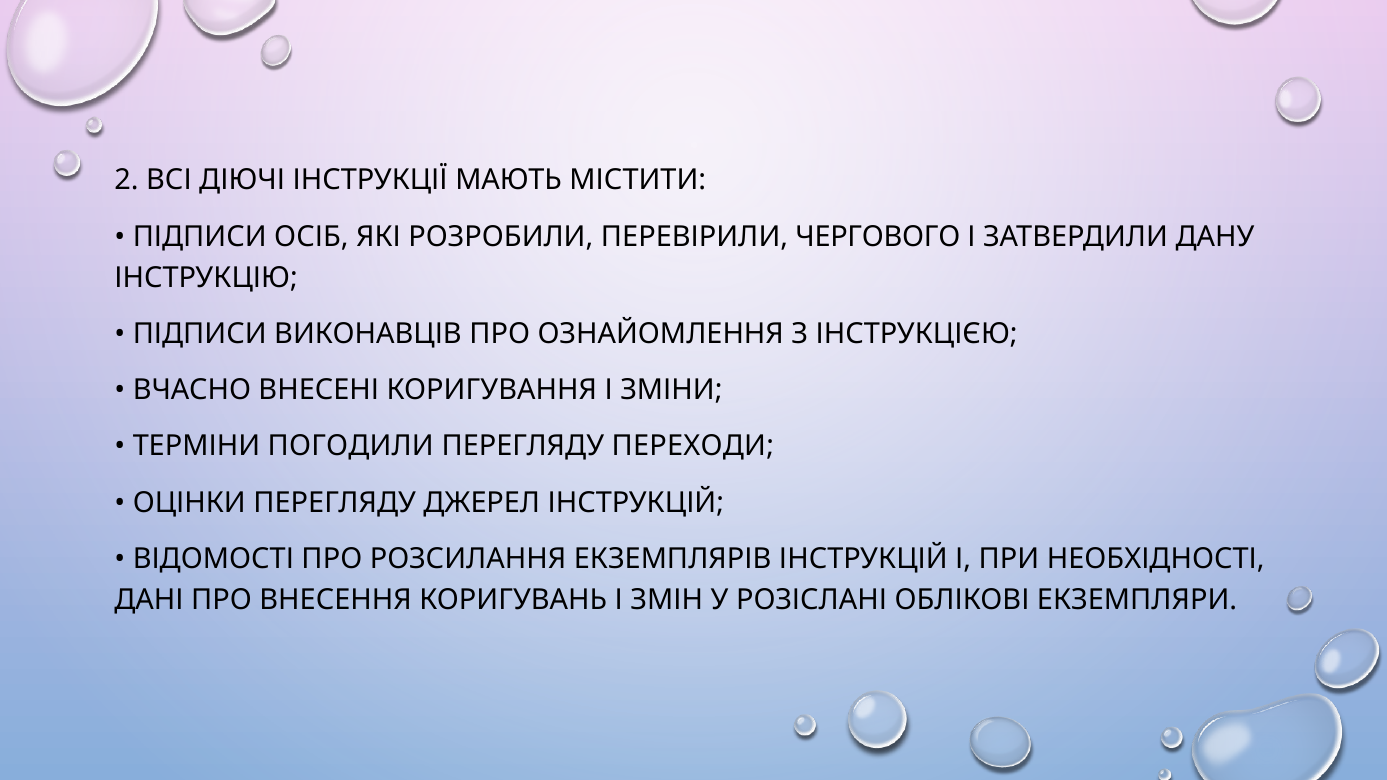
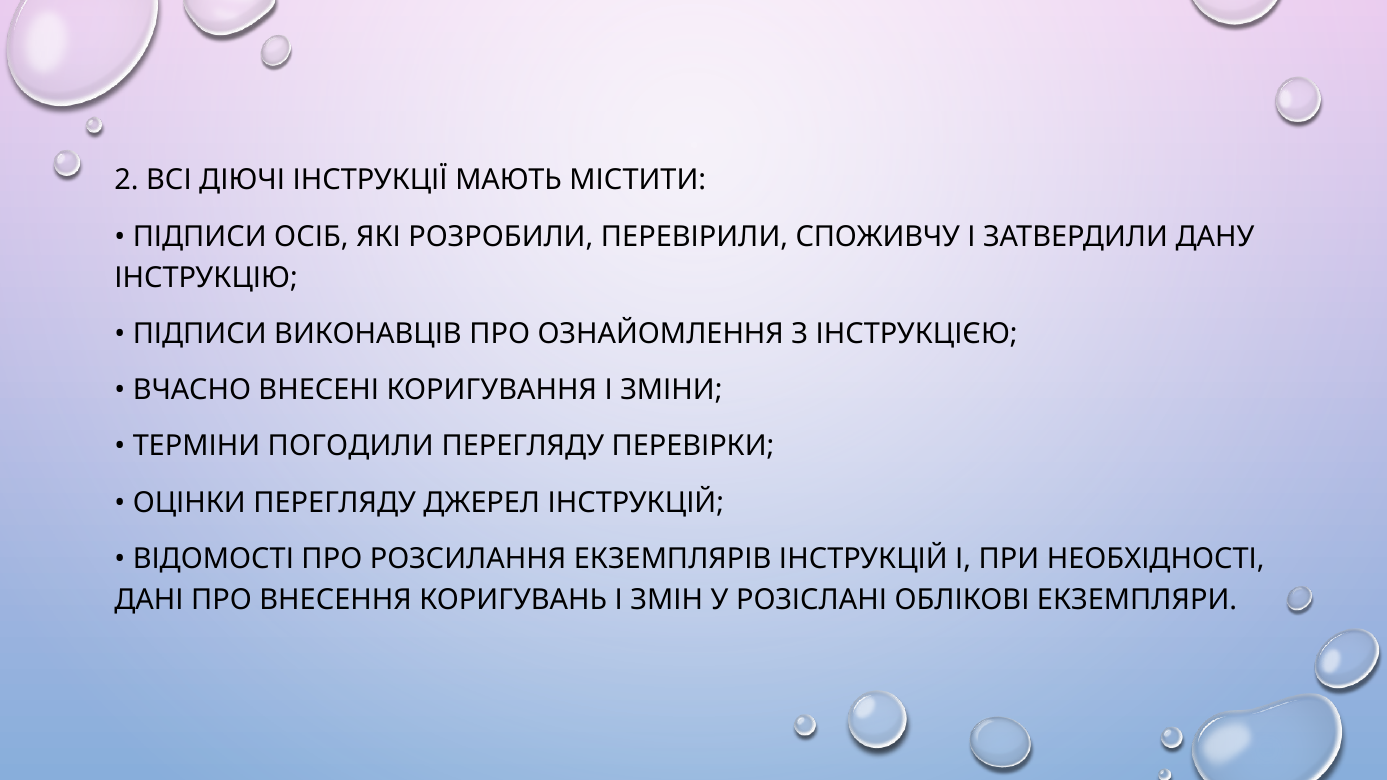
ЧЕРГОВОГО: ЧЕРГОВОГО -> СПОЖИВЧУ (878, 237)
ПЕРЕХОДИ: ПЕРЕХОДИ -> ПЕРЕВІРКИ (693, 447)
